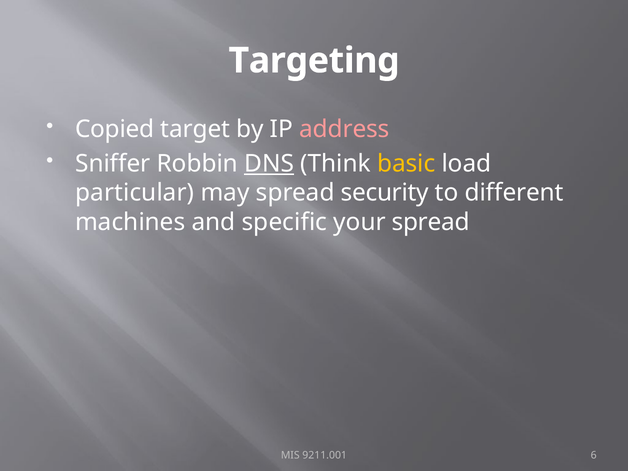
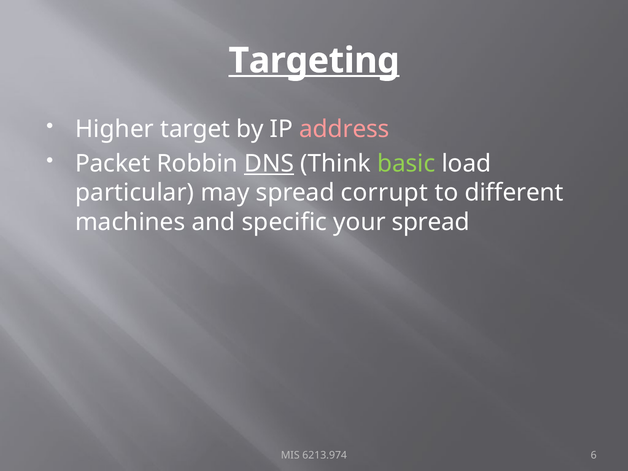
Targeting underline: none -> present (314, 61)
Copied: Copied -> Higher (115, 129)
Sniffer: Sniffer -> Packet (113, 164)
basic colour: yellow -> light green (406, 164)
security: security -> corrupt (385, 193)
9211.001: 9211.001 -> 6213.974 (325, 455)
